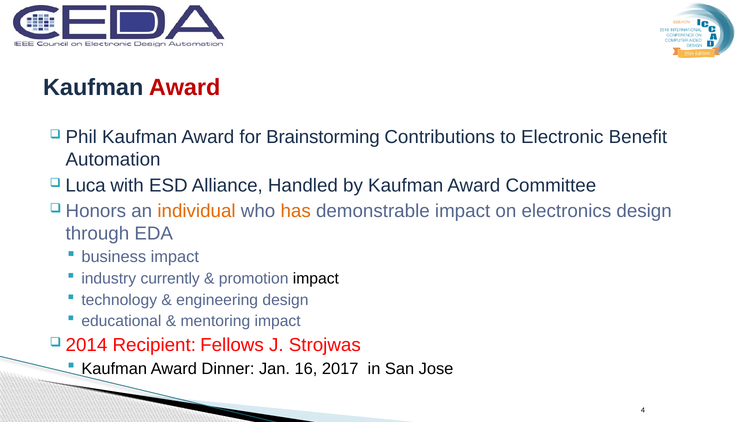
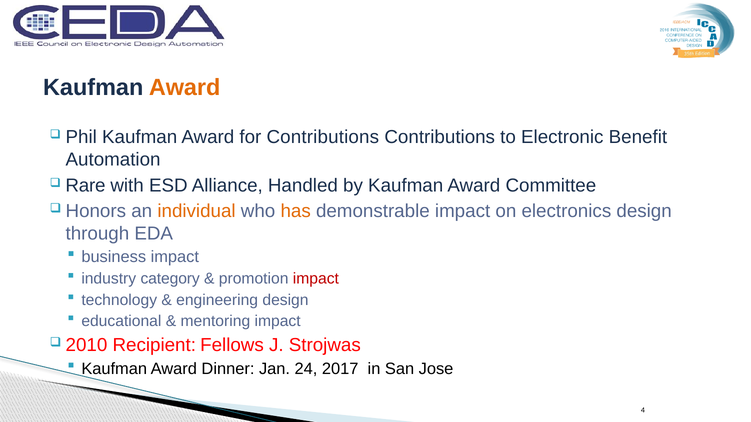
Award colour: red -> orange (185, 88)
for Brainstorming: Brainstorming -> Contributions (323, 137)
Luca: Luca -> Rare (85, 186)
currently: currently -> category (170, 279)
impact colour: black -> red (316, 279)
2014: 2014 -> 2010 (86, 346)
16: 16 -> 24 (306, 369)
